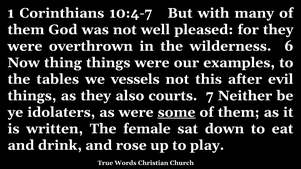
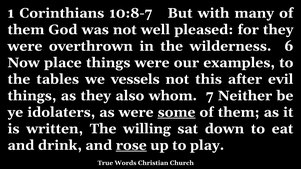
10:4-7: 10:4-7 -> 10:8-7 (131, 13)
thing: thing -> place (63, 63)
courts: courts -> whom (173, 96)
female: female -> willing (147, 129)
rose underline: none -> present (131, 146)
